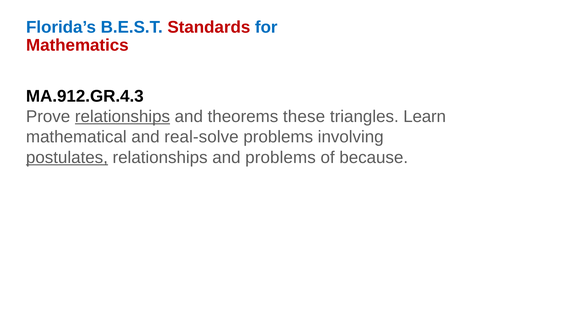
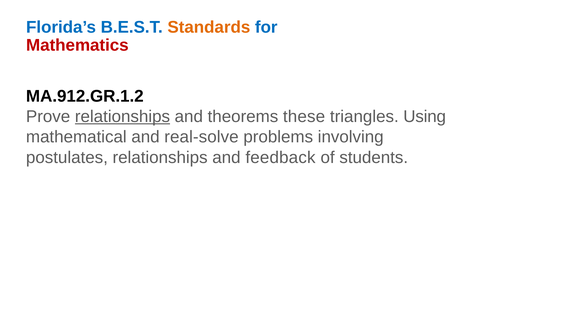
Standards colour: red -> orange (209, 27)
MA.912.GR.4.3: MA.912.GR.4.3 -> MA.912.GR.1.2 (85, 96)
Learn: Learn -> Using (425, 117)
postulates underline: present -> none (67, 158)
and problems: problems -> feedback (280, 158)
because: because -> students (374, 158)
